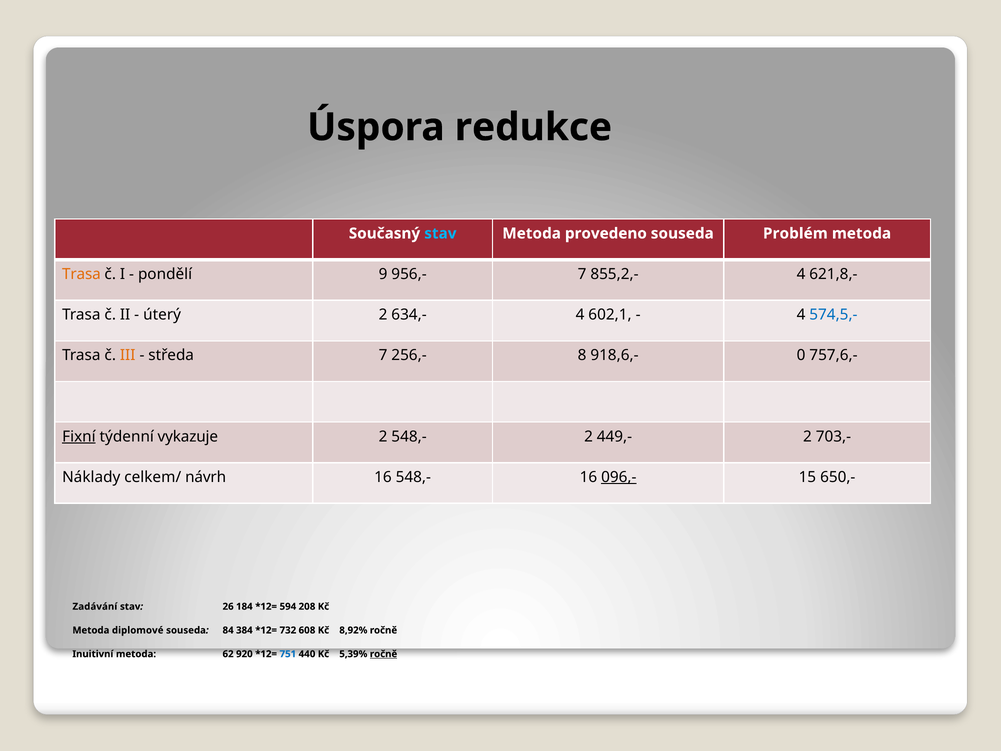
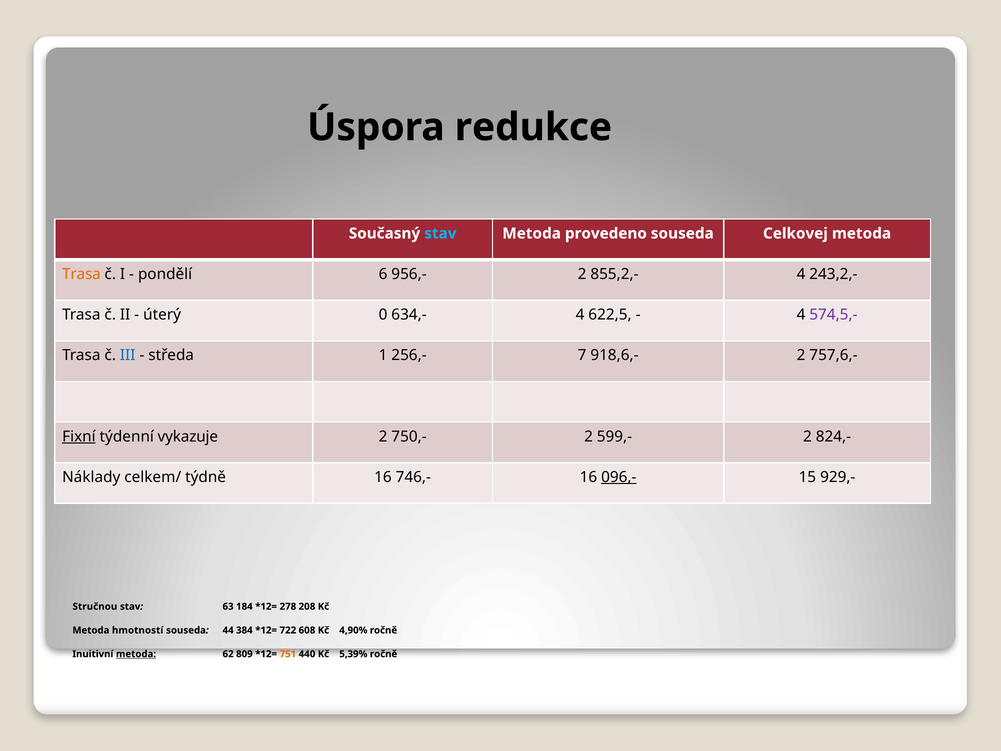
Problém: Problém -> Celkovej (795, 233)
9: 9 -> 6 (383, 274)
956,- 7: 7 -> 2 (582, 274)
621,8,-: 621,8,- -> 243,2,- (833, 274)
úterý 2: 2 -> 0 (383, 315)
602,1: 602,1 -> 622,5 (610, 315)
574,5,- colour: blue -> purple (833, 315)
III colour: orange -> blue (128, 355)
středa 7: 7 -> 1 (383, 355)
8: 8 -> 7 (582, 355)
918,6,- 0: 0 -> 2 (801, 355)
2 548,-: 548,- -> 750,- (409, 436)
449,-: 449,- -> 599,- (614, 436)
703,-: 703,- -> 824,- (833, 436)
návrh: návrh -> týdně (206, 477)
16 548,-: 548,- -> 746,- (413, 477)
650,-: 650,- -> 929,- (838, 477)
Zadávání: Zadávání -> Stručnou (95, 606)
26: 26 -> 63 (228, 606)
594: 594 -> 278 (288, 606)
diplomové: diplomové -> hmotností (138, 630)
84: 84 -> 44 (228, 630)
732: 732 -> 722 (288, 630)
8,92%: 8,92% -> 4,90% (353, 630)
metoda underline: none -> present (136, 654)
920: 920 -> 809 (244, 654)
751 colour: blue -> orange (288, 654)
ročně underline: present -> none (384, 654)
